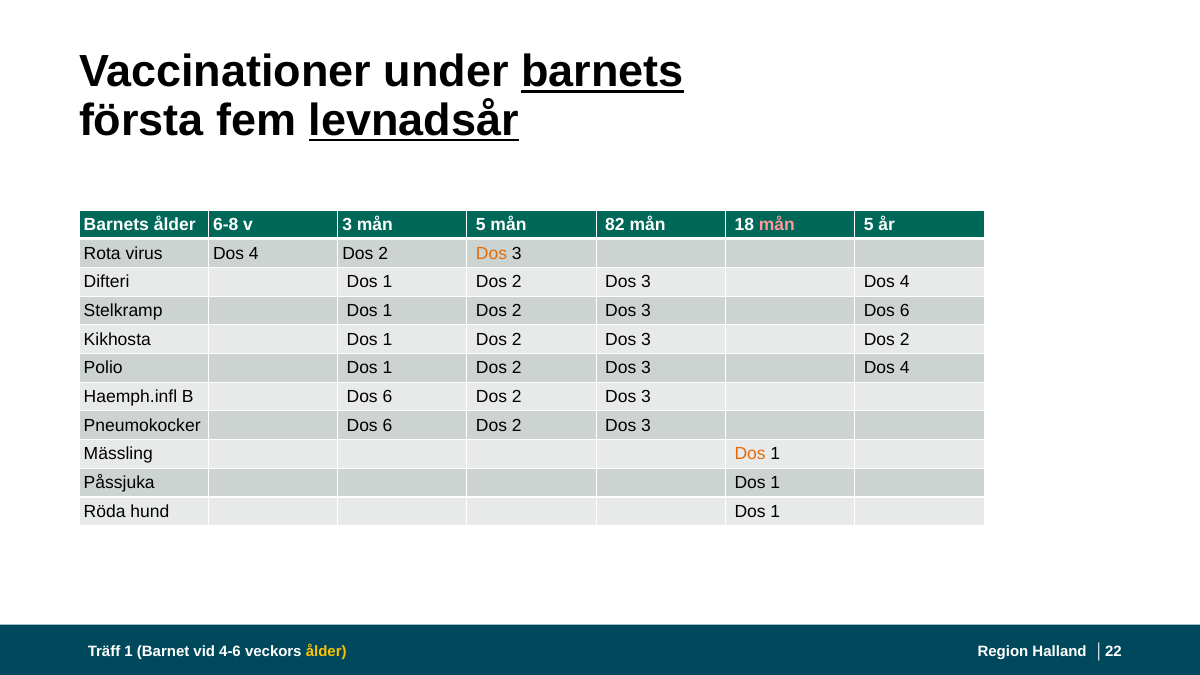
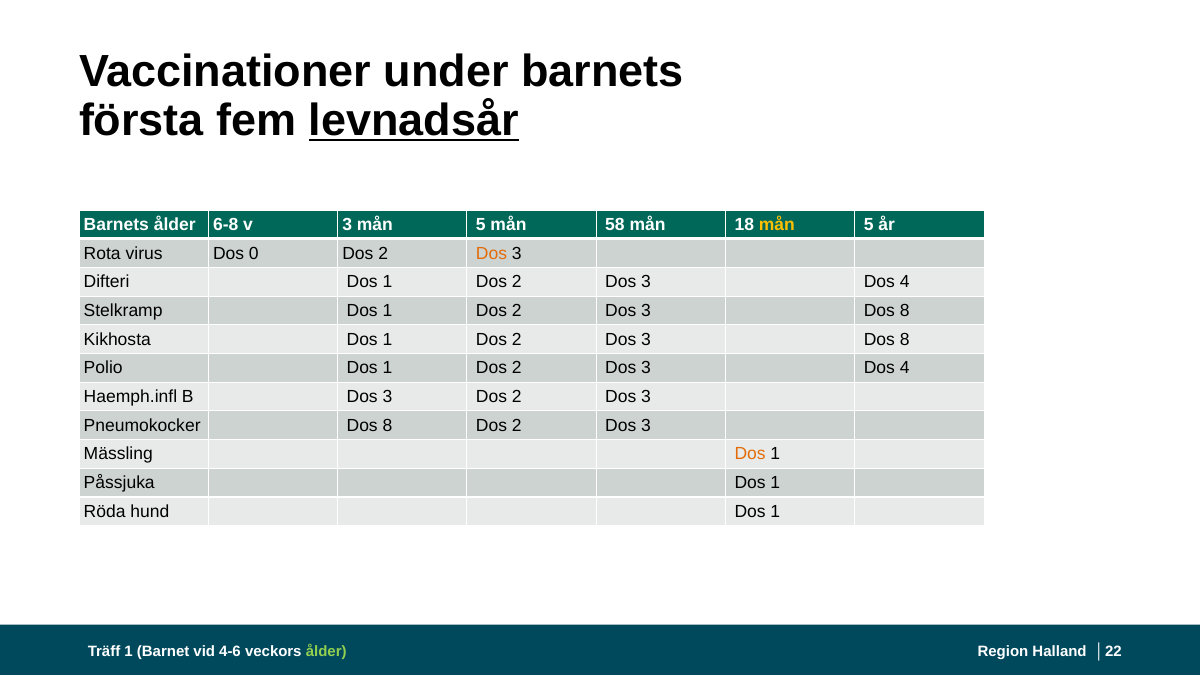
barnets underline: present -> none (602, 72)
82: 82 -> 58 (615, 225)
mån colour: pink -> yellow (777, 225)
virus Dos 4: 4 -> 0 (254, 253)
6: 6 -> 8 (905, 311)
2: 2 -> 8 (905, 339)
B Dos 6: 6 -> 3 (387, 397)
Pneumokocker Dos 6: 6 -> 8 (387, 426)
ålder colour: yellow -> light green (326, 652)
